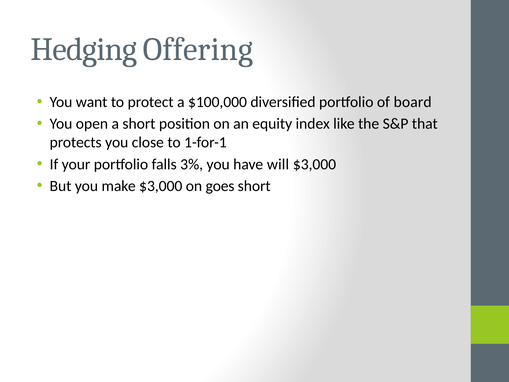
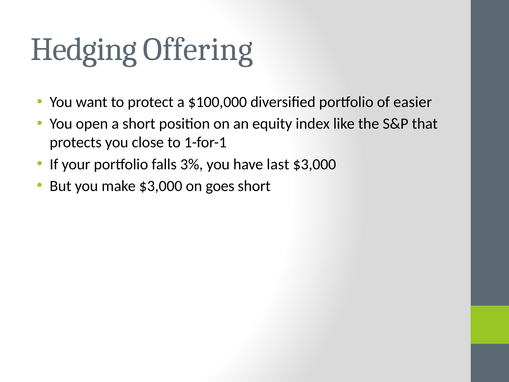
board: board -> easier (413, 102)
will: will -> last (278, 164)
